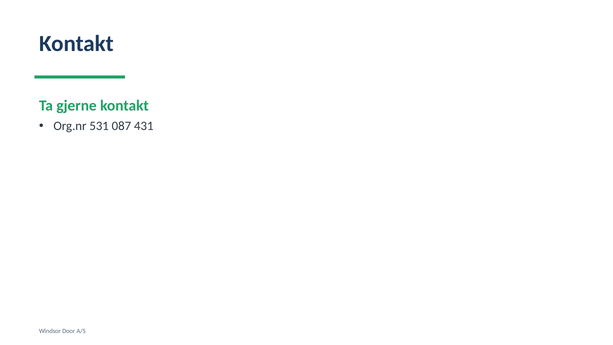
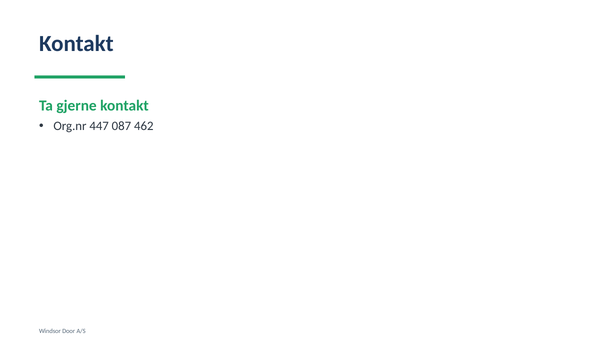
531: 531 -> 447 (99, 126)
431: 431 -> 462 (144, 126)
